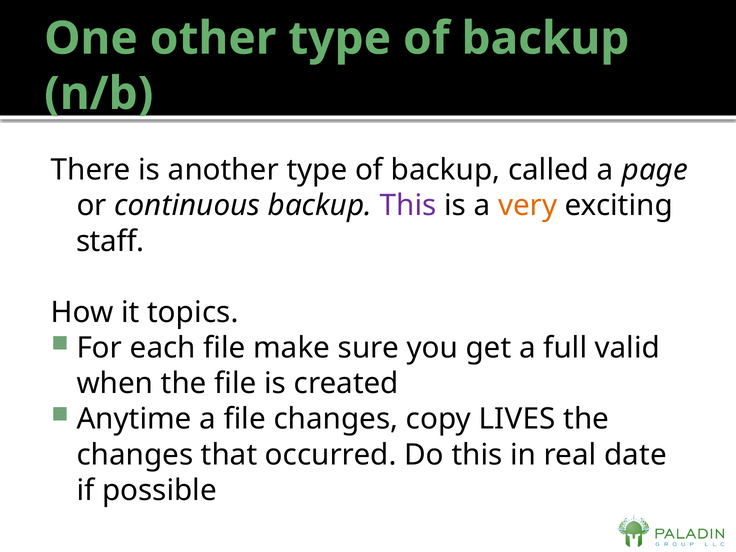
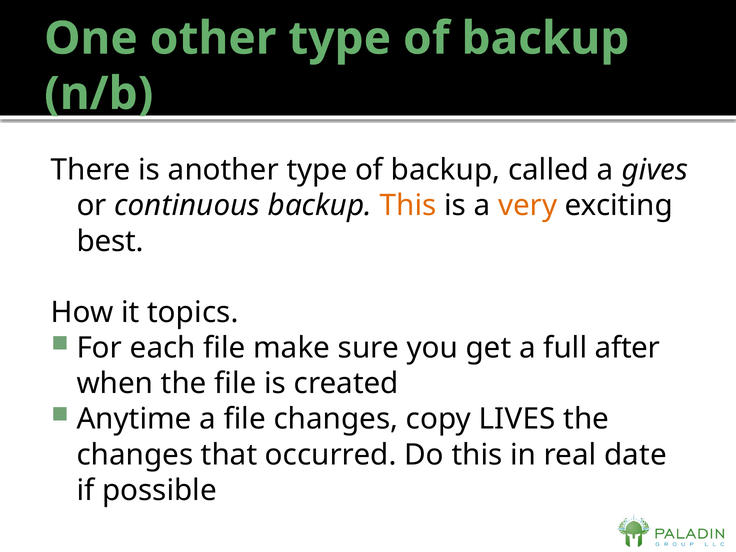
page: page -> gives (655, 170)
This colour: purple -> orange (408, 206)
staff: staff -> best (110, 241)
valid: valid -> after (628, 348)
